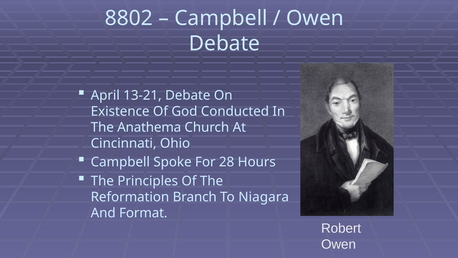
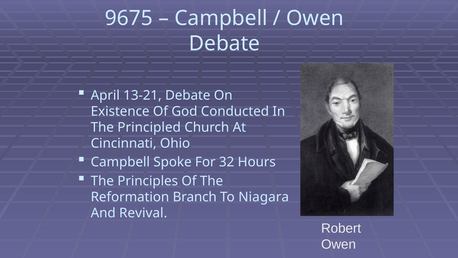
8802: 8802 -> 9675 (129, 18)
Anathema: Anathema -> Principled (149, 127)
28: 28 -> 32 (227, 162)
Format: Format -> Revival (143, 213)
